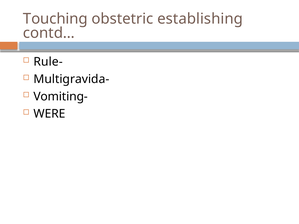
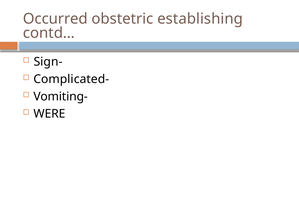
Touching: Touching -> Occurred (55, 19)
Rule-: Rule- -> Sign- (48, 62)
Multigravida-: Multigravida- -> Complicated- (71, 79)
